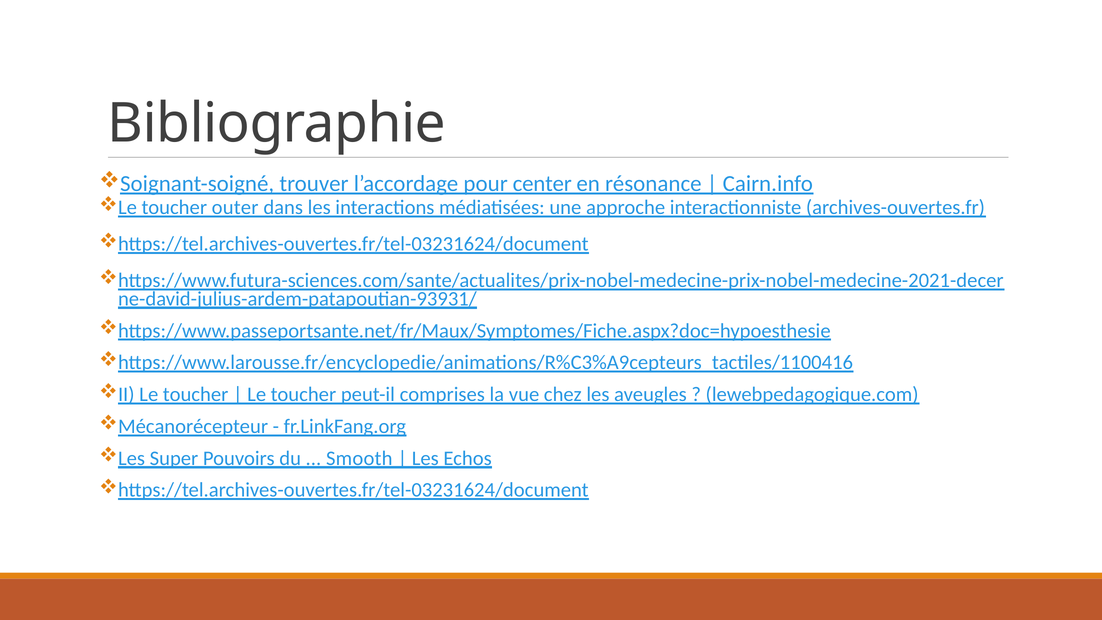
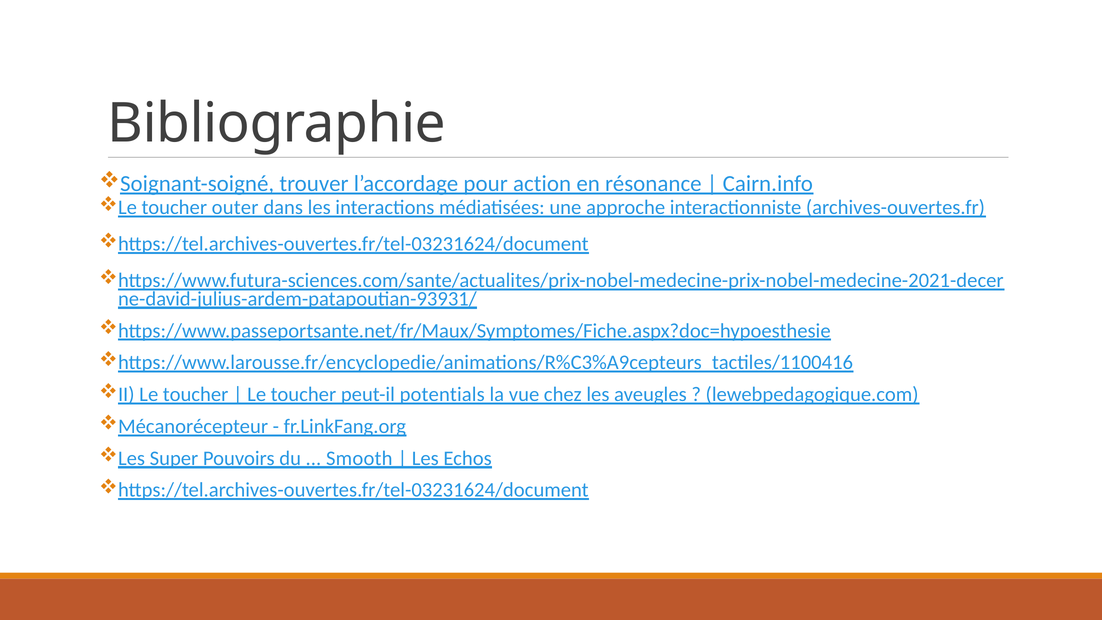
center: center -> action (542, 184)
comprises: comprises -> potentials (442, 394)
